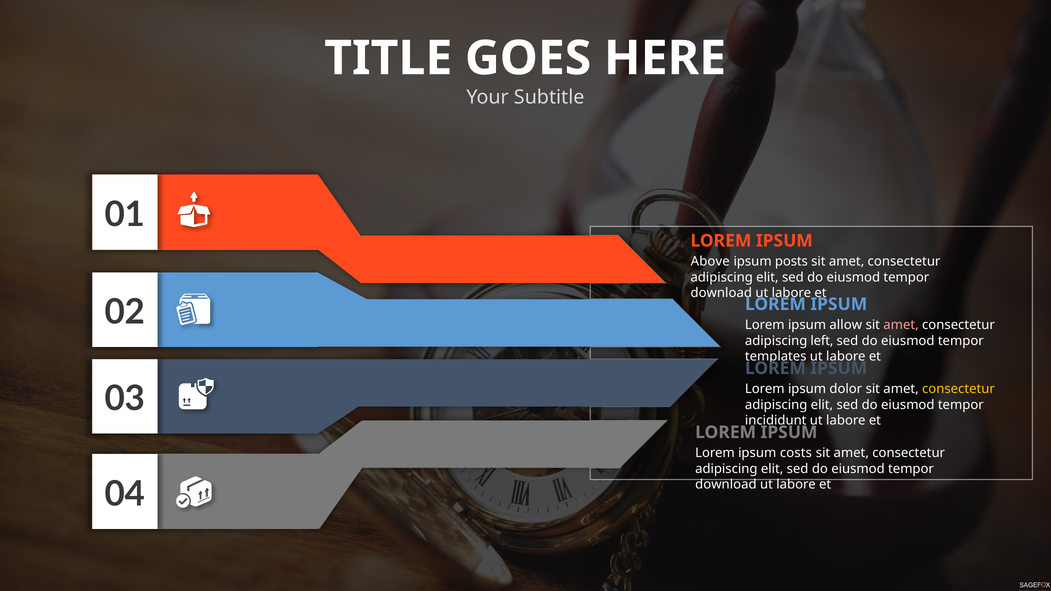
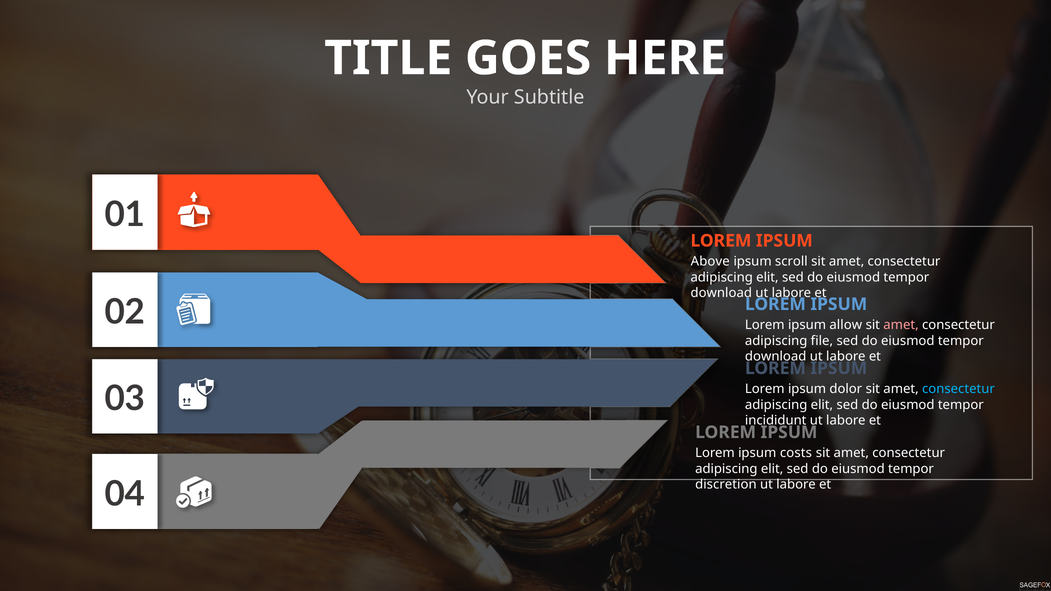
posts: posts -> scroll (791, 262)
left: left -> file (822, 341)
templates: templates -> download (776, 357)
consectetur colour: yellow -> light blue (958, 389)
download: download -> discretion (726, 485)
